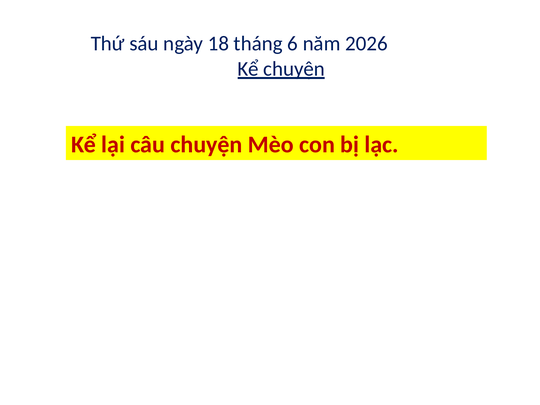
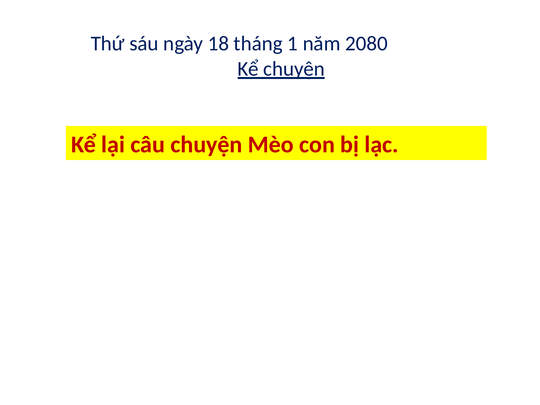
6: 6 -> 1 (293, 44)
2026: 2026 -> 2080 (366, 44)
